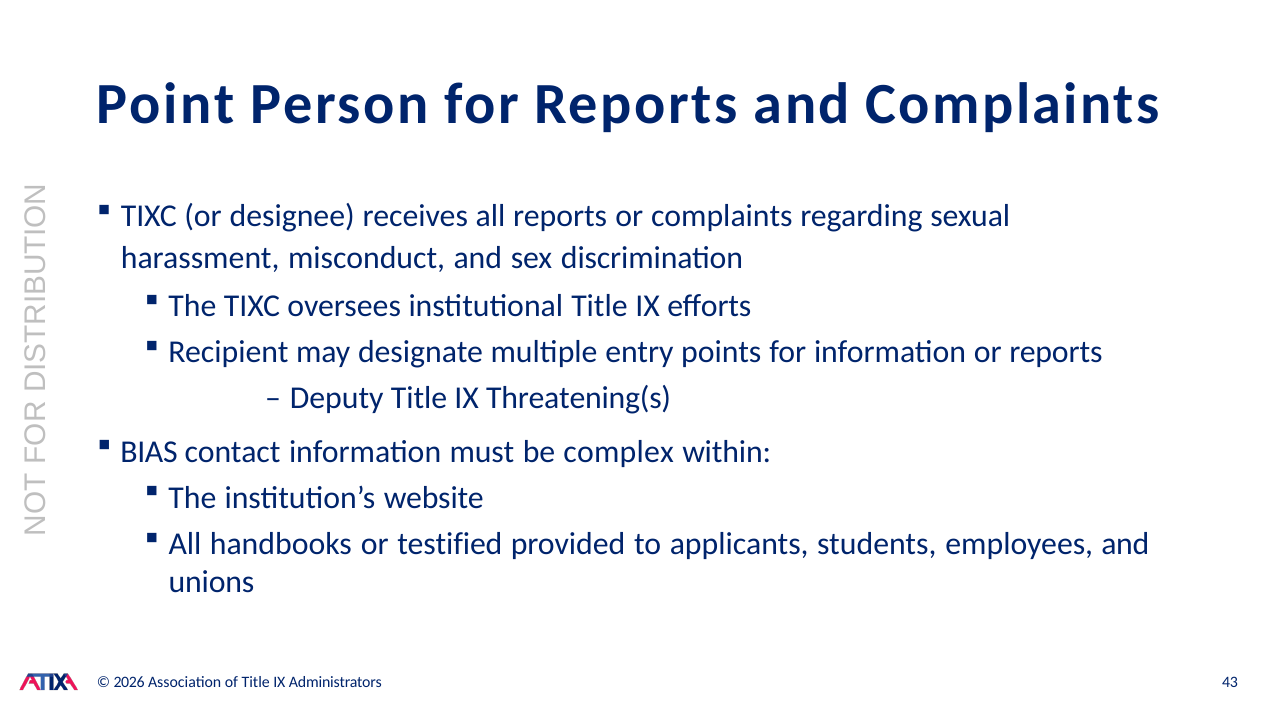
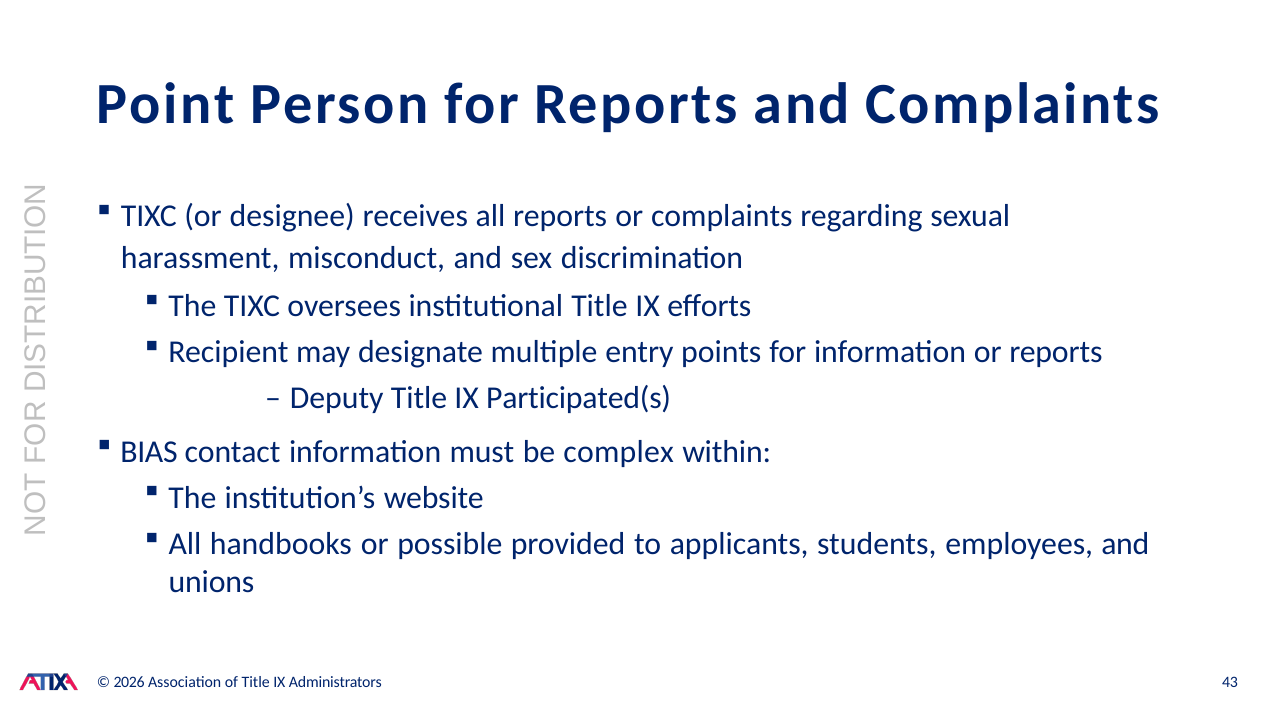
Threatening(s: Threatening(s -> Participated(s (579, 398)
testified: testified -> possible (450, 544)
